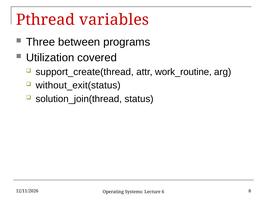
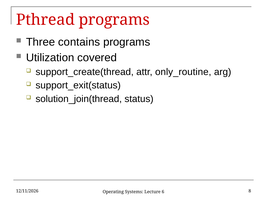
Pthread variables: variables -> programs (114, 20)
between: between -> contains (79, 42)
work_routine: work_routine -> only_routine (183, 72)
without_exit(status: without_exit(status -> support_exit(status (78, 86)
